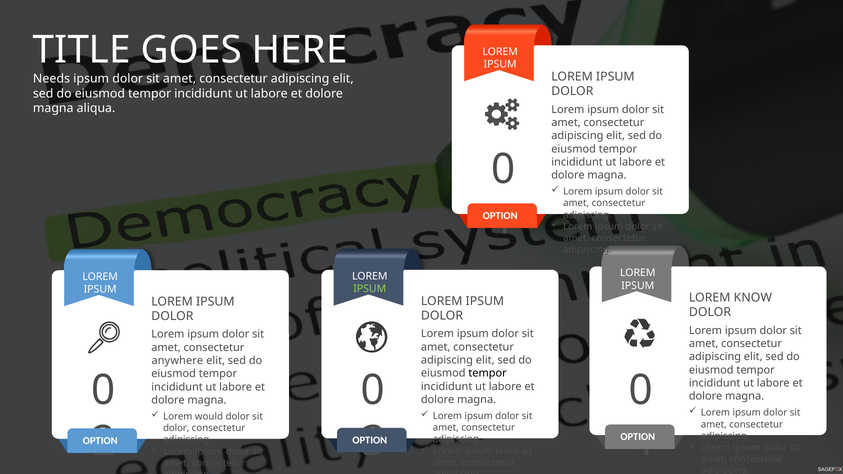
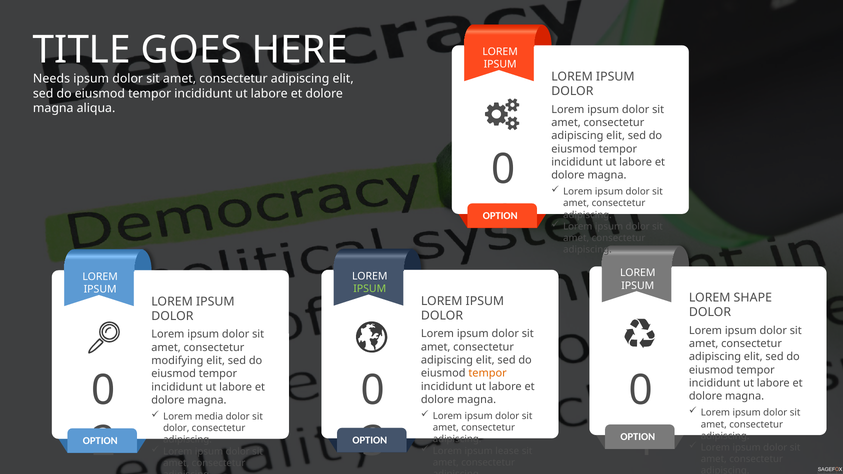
KNOW: KNOW -> SHAPE (753, 298)
anywhere: anywhere -> modifying (177, 361)
tempor colour: black -> orange (488, 373)
would: would -> media (209, 417)
